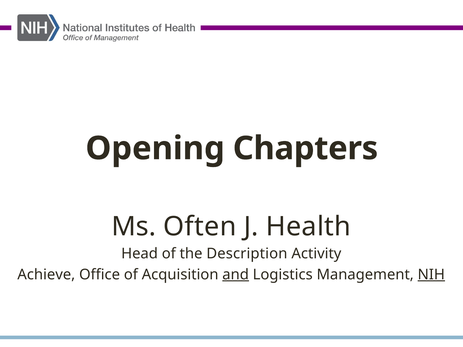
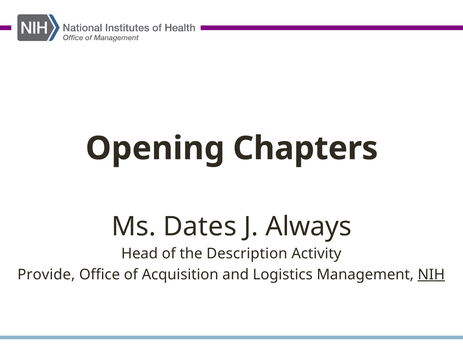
Often: Often -> Dates (200, 227)
Health: Health -> Always (309, 227)
Achieve: Achieve -> Provide (46, 275)
and underline: present -> none (236, 275)
